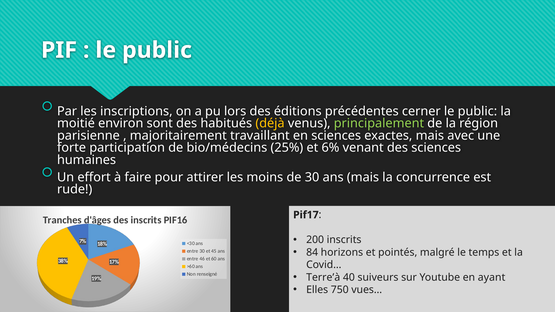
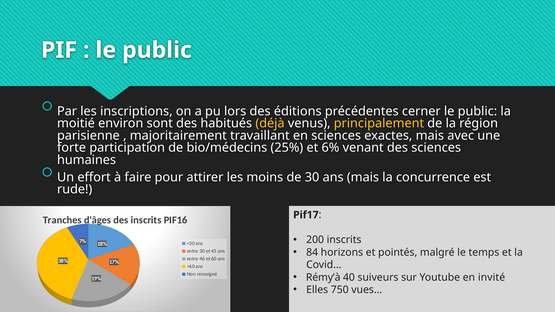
principalement colour: light green -> yellow (379, 123)
Terre’à: Terre’à -> Rémy’à (323, 277)
ayant: ayant -> invité (492, 277)
